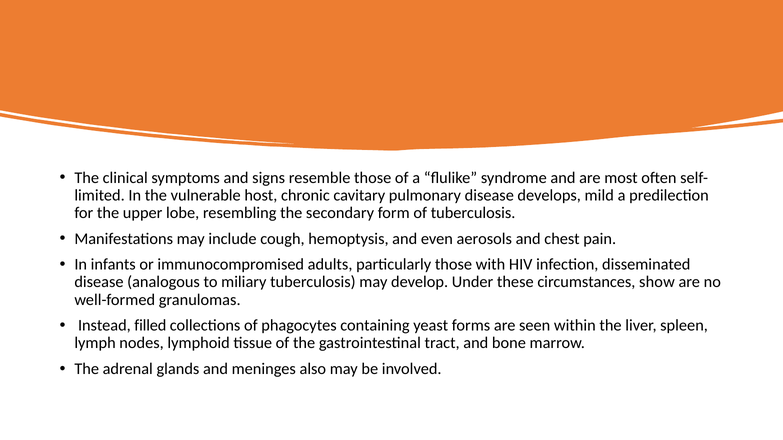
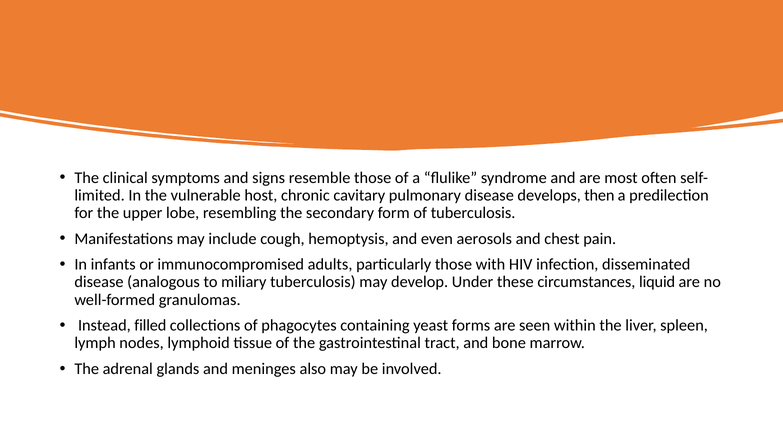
mild: mild -> then (599, 195)
show: show -> liquid (657, 282)
